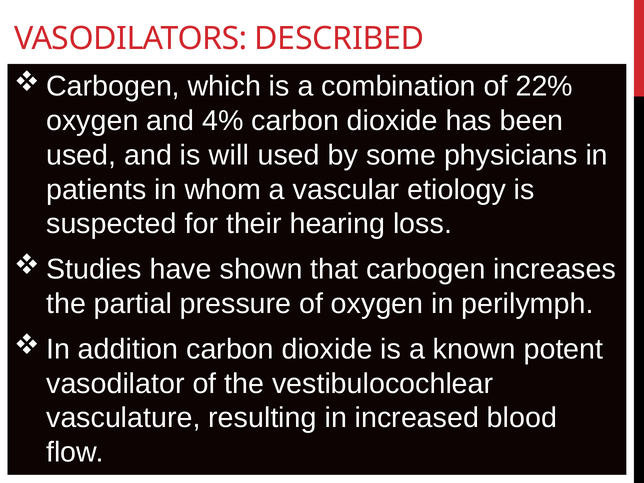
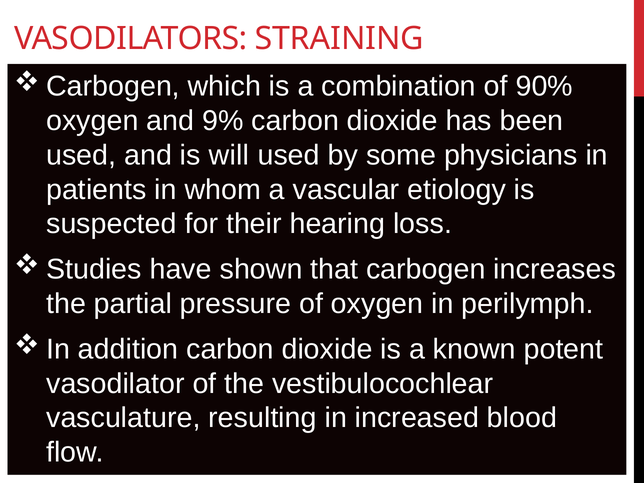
DESCRIBED: DESCRIBED -> STRAINING (339, 39)
22%: 22% -> 90% (544, 86)
4%: 4% -> 9% (223, 121)
